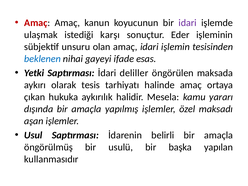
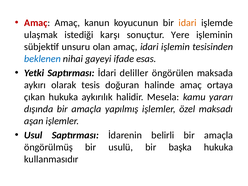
idari colour: purple -> orange (188, 23)
Eder: Eder -> Yere (180, 35)
tarhiyatı: tarhiyatı -> doğuran (122, 85)
başka yapılan: yapılan -> hukuka (219, 147)
